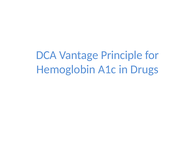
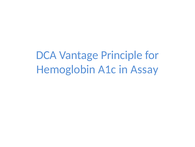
Drugs: Drugs -> Assay (144, 69)
